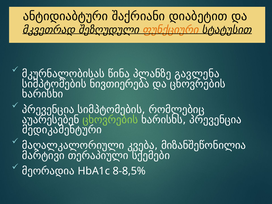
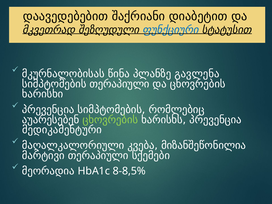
ანტიდიაბტური: ანტიდიაბტური -> დაავედებებით (65, 16)
ფუნქციური colour: orange -> blue (171, 30)
სიმპტომების ნივთიერება: ნივთიერება -> თერაპიული (120, 84)
